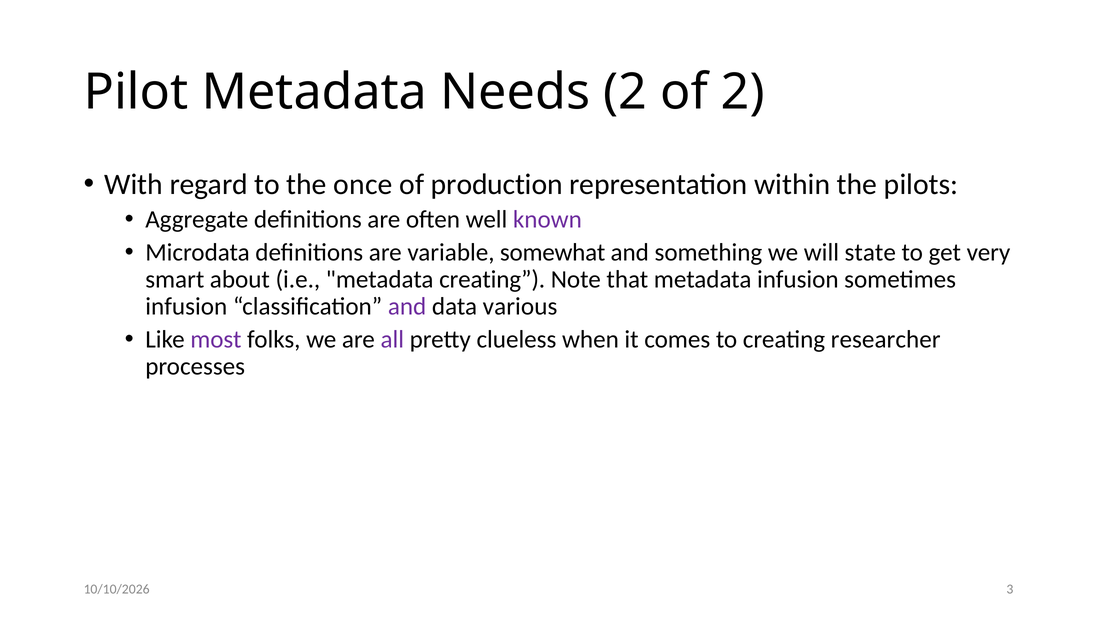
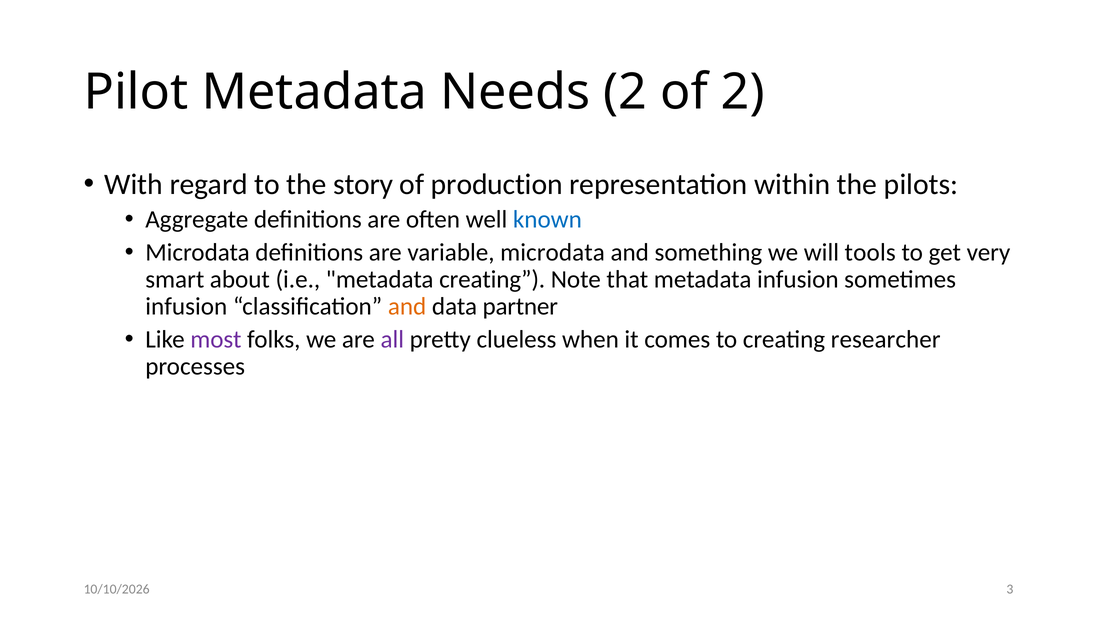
once: once -> story (363, 184)
known colour: purple -> blue (547, 220)
variable somewhat: somewhat -> microdata (552, 252)
state: state -> tools (870, 252)
and colour: purple -> orange (407, 307)
various: various -> partner (520, 307)
